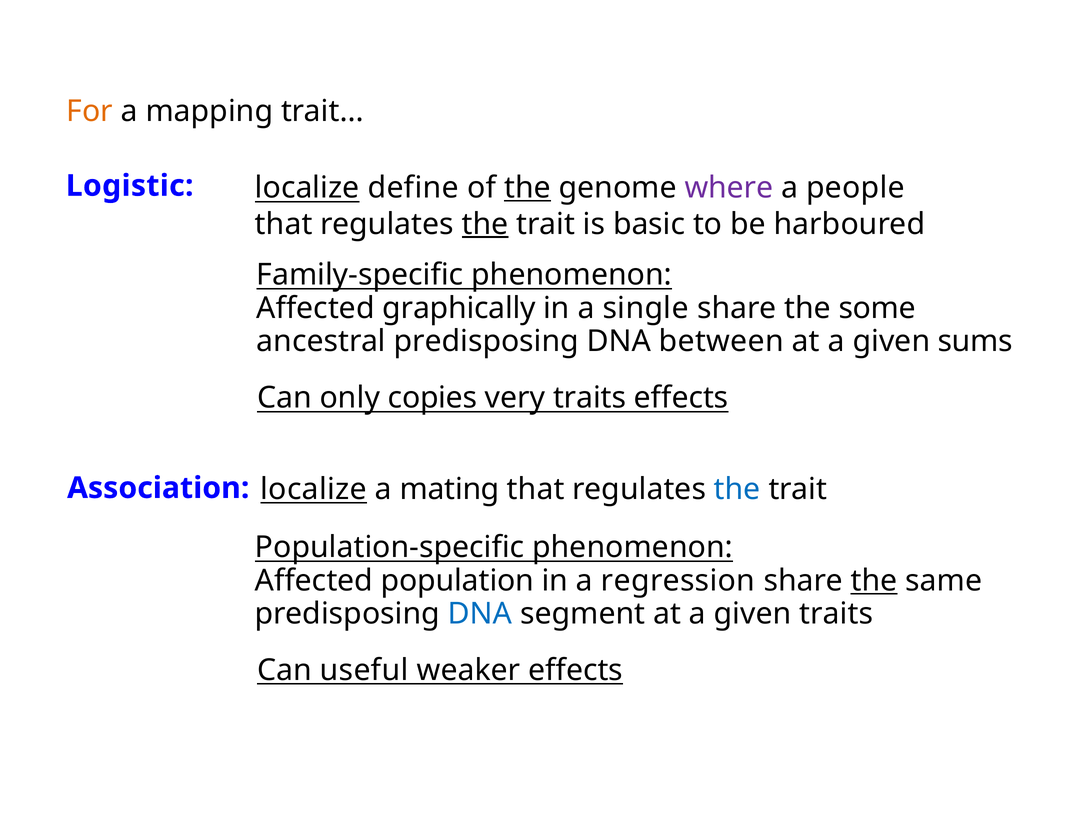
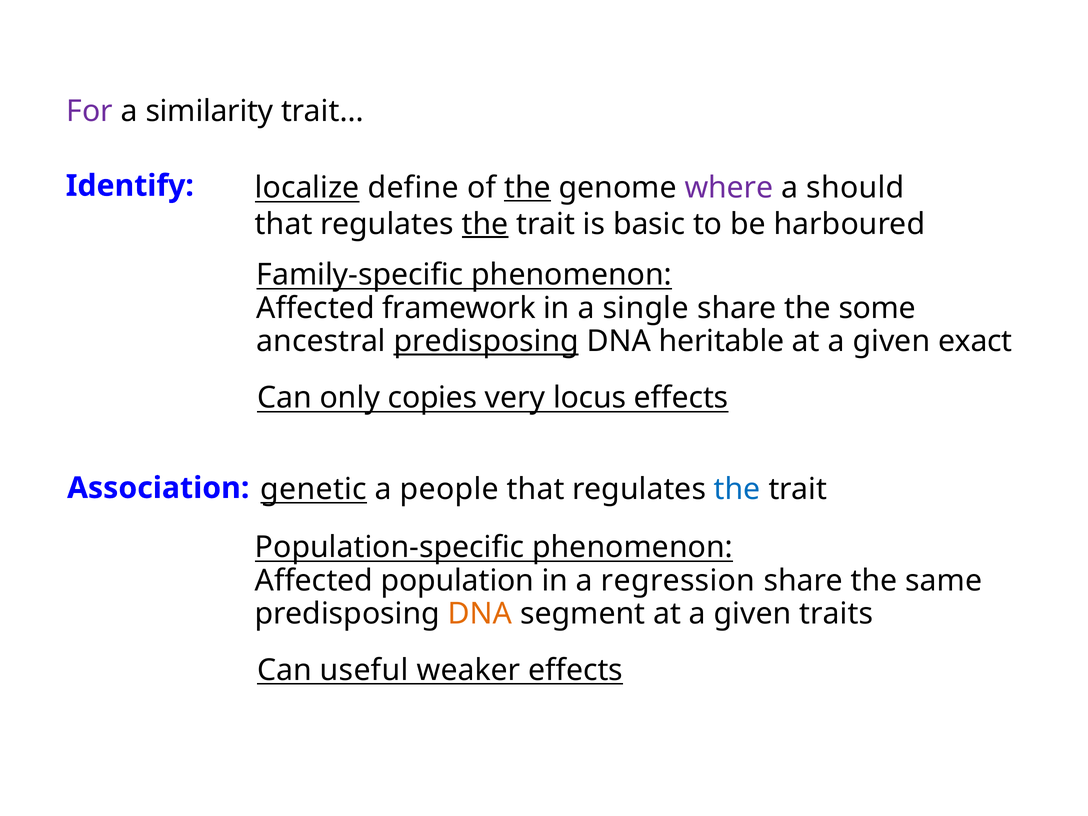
For colour: orange -> purple (90, 111)
mapping: mapping -> similarity (209, 111)
people: people -> should (856, 188)
Logistic: Logistic -> Identify (130, 186)
graphically: graphically -> framework (459, 308)
predisposing underline: none -> present (486, 341)
between: between -> heritable (722, 341)
sums: sums -> exact (975, 341)
very traits: traits -> locus (590, 398)
localize: localize -> genetic (314, 489)
mating: mating -> people (449, 489)
the underline: present -> none (874, 581)
DNA colour: blue -> orange (480, 614)
